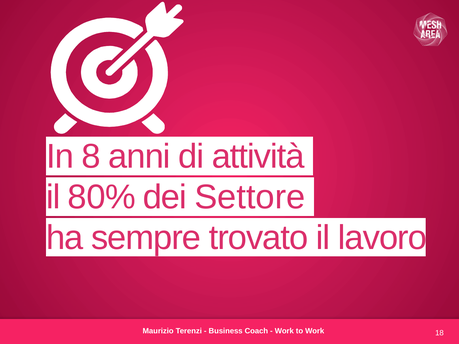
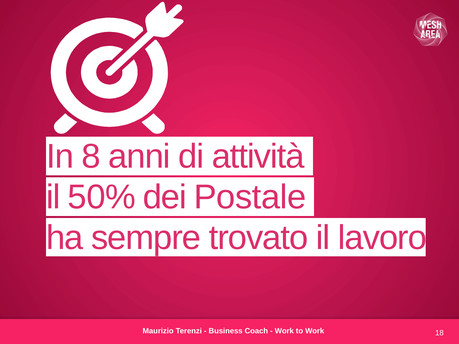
80%: 80% -> 50% (102, 197)
Settore: Settore -> Postale (250, 197)
